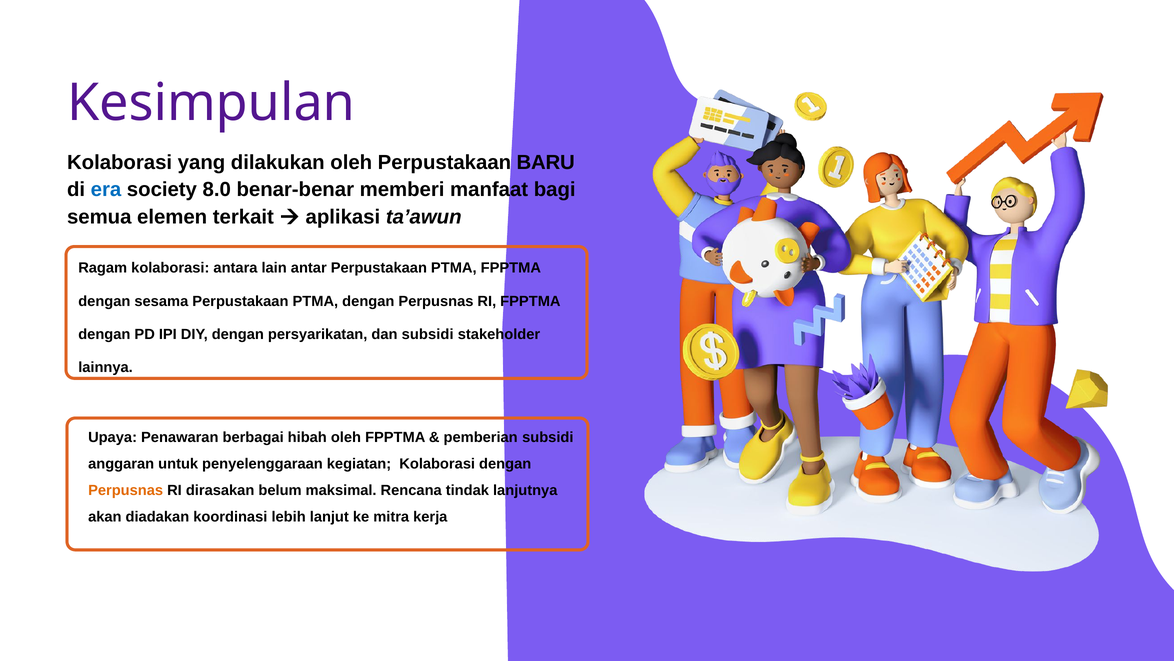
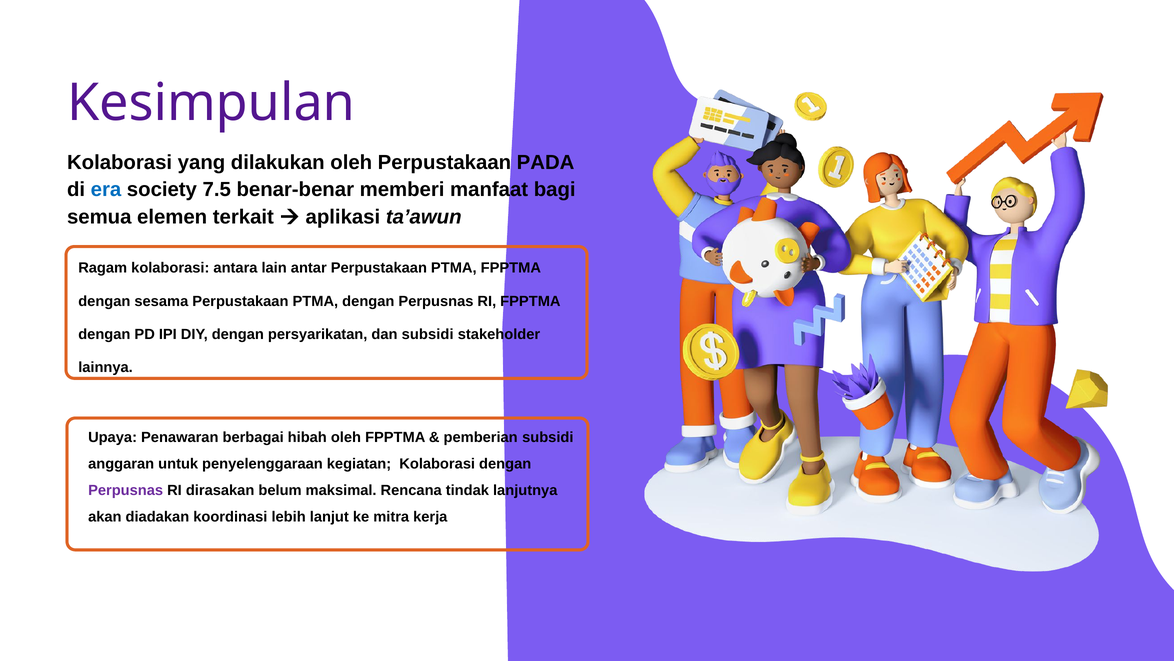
BARU: BARU -> PADA (546, 162)
8.0: 8.0 -> 7.5 (217, 190)
Perpusnas colour: orange -> purple (126, 490)
